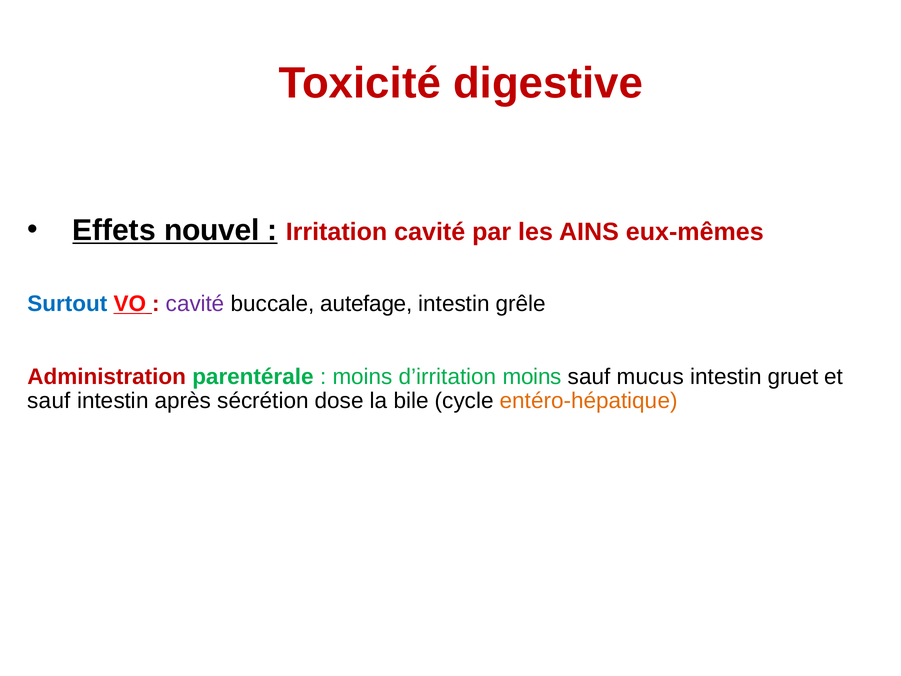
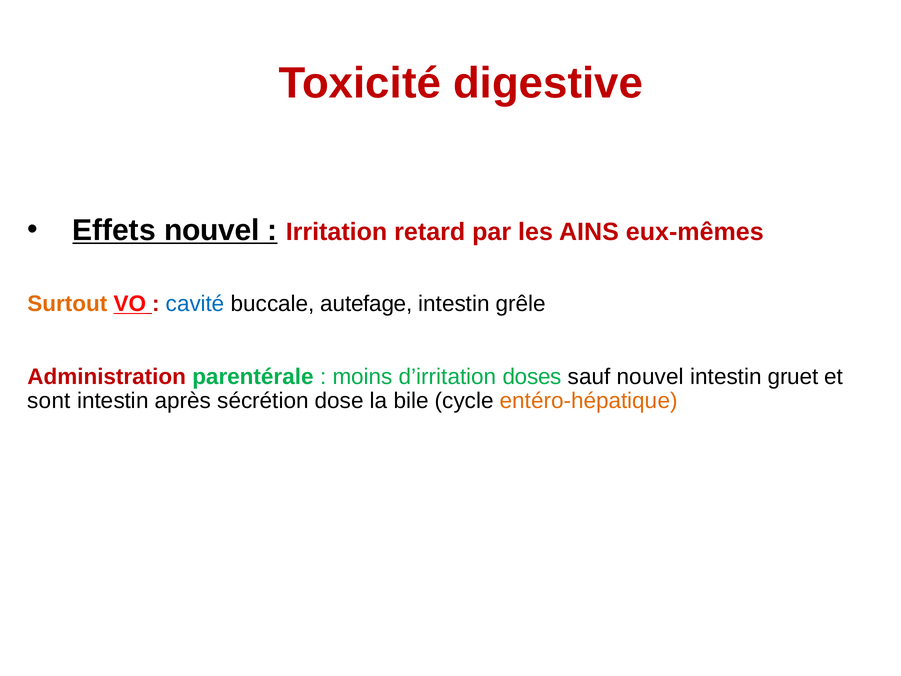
Irritation cavité: cavité -> retard (430, 232)
Surtout colour: blue -> orange (67, 304)
cavité colour: purple -> blue (195, 304)
d’irritation moins: moins -> doses (532, 376)
sauf mucus: mucus -> nouvel (650, 376)
sauf: sauf -> sont (49, 401)
